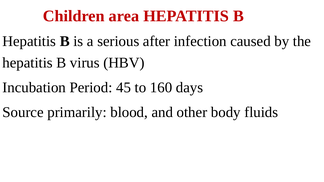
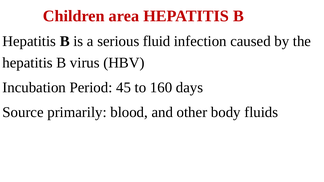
after: after -> fluid (157, 41)
